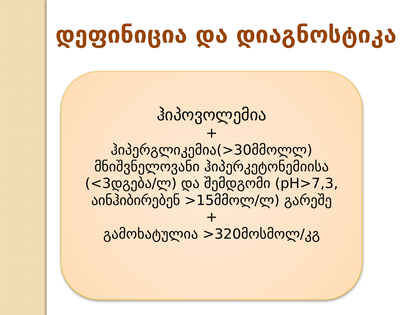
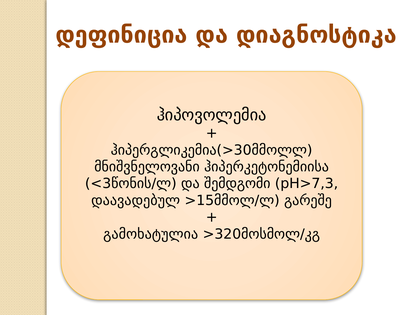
<3დგება/ლ: <3დგება/ლ -> <3წონის/ლ (131, 184)
აინჰიბირებენ: აინჰიბირებენ -> დაავადებულ (136, 200)
